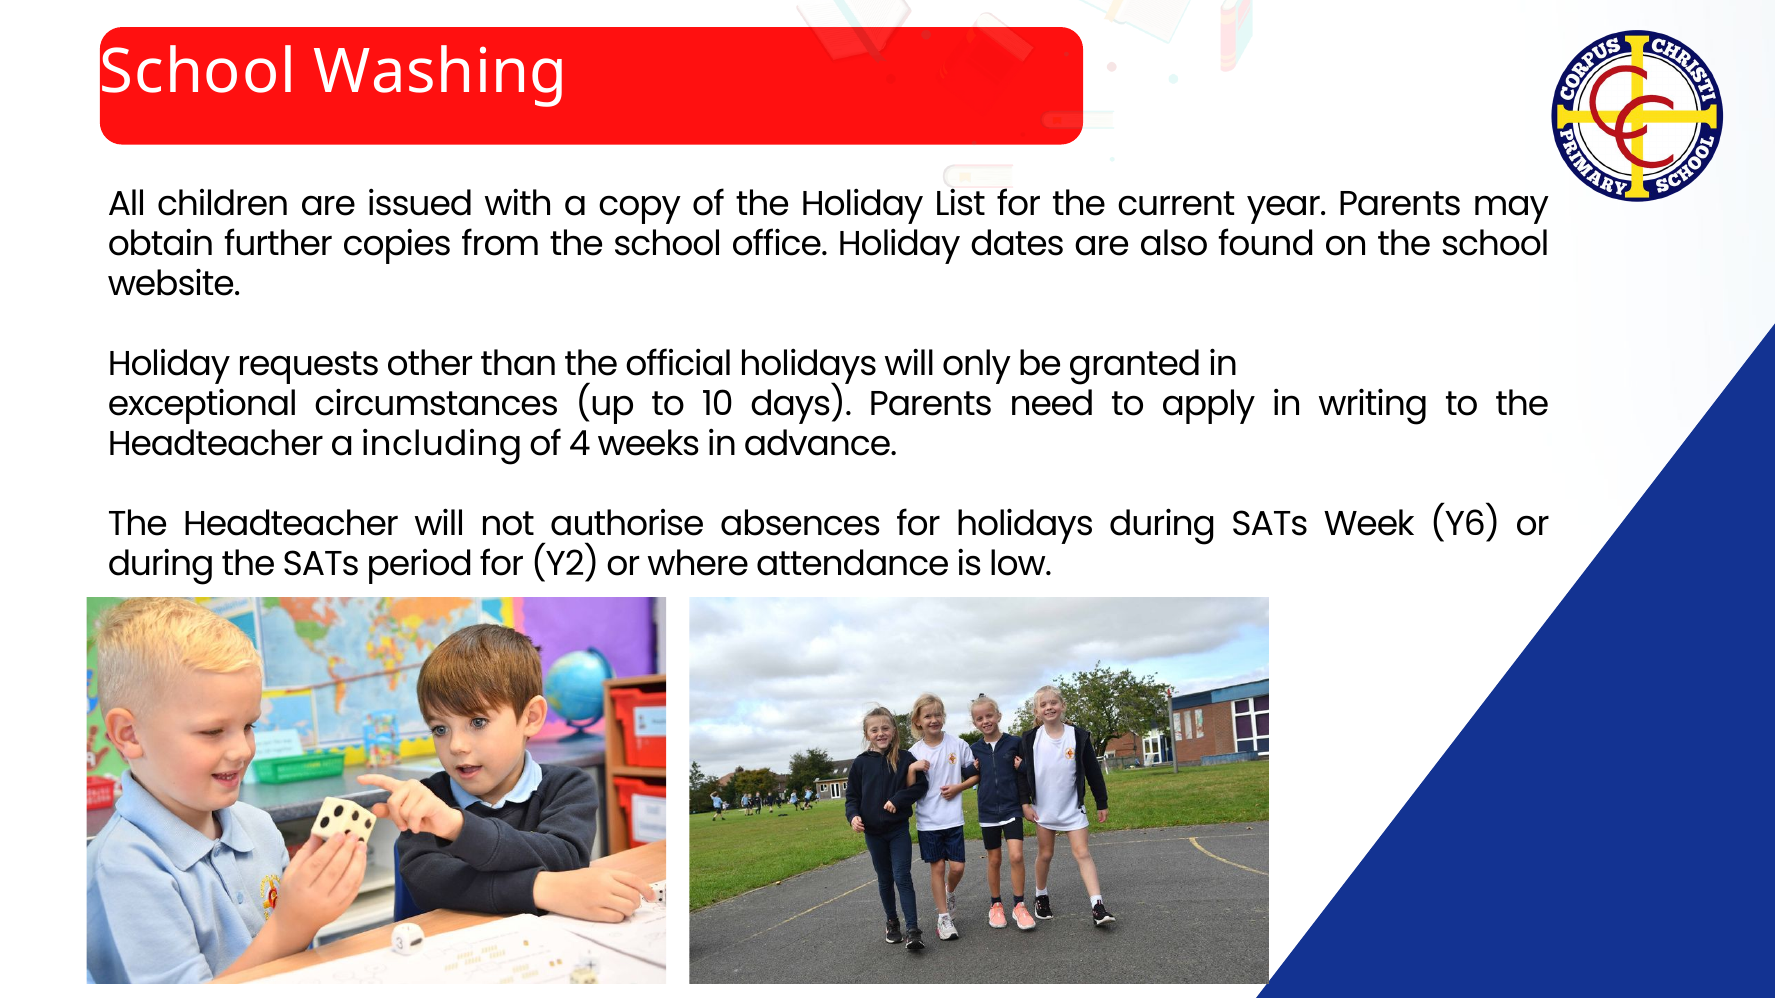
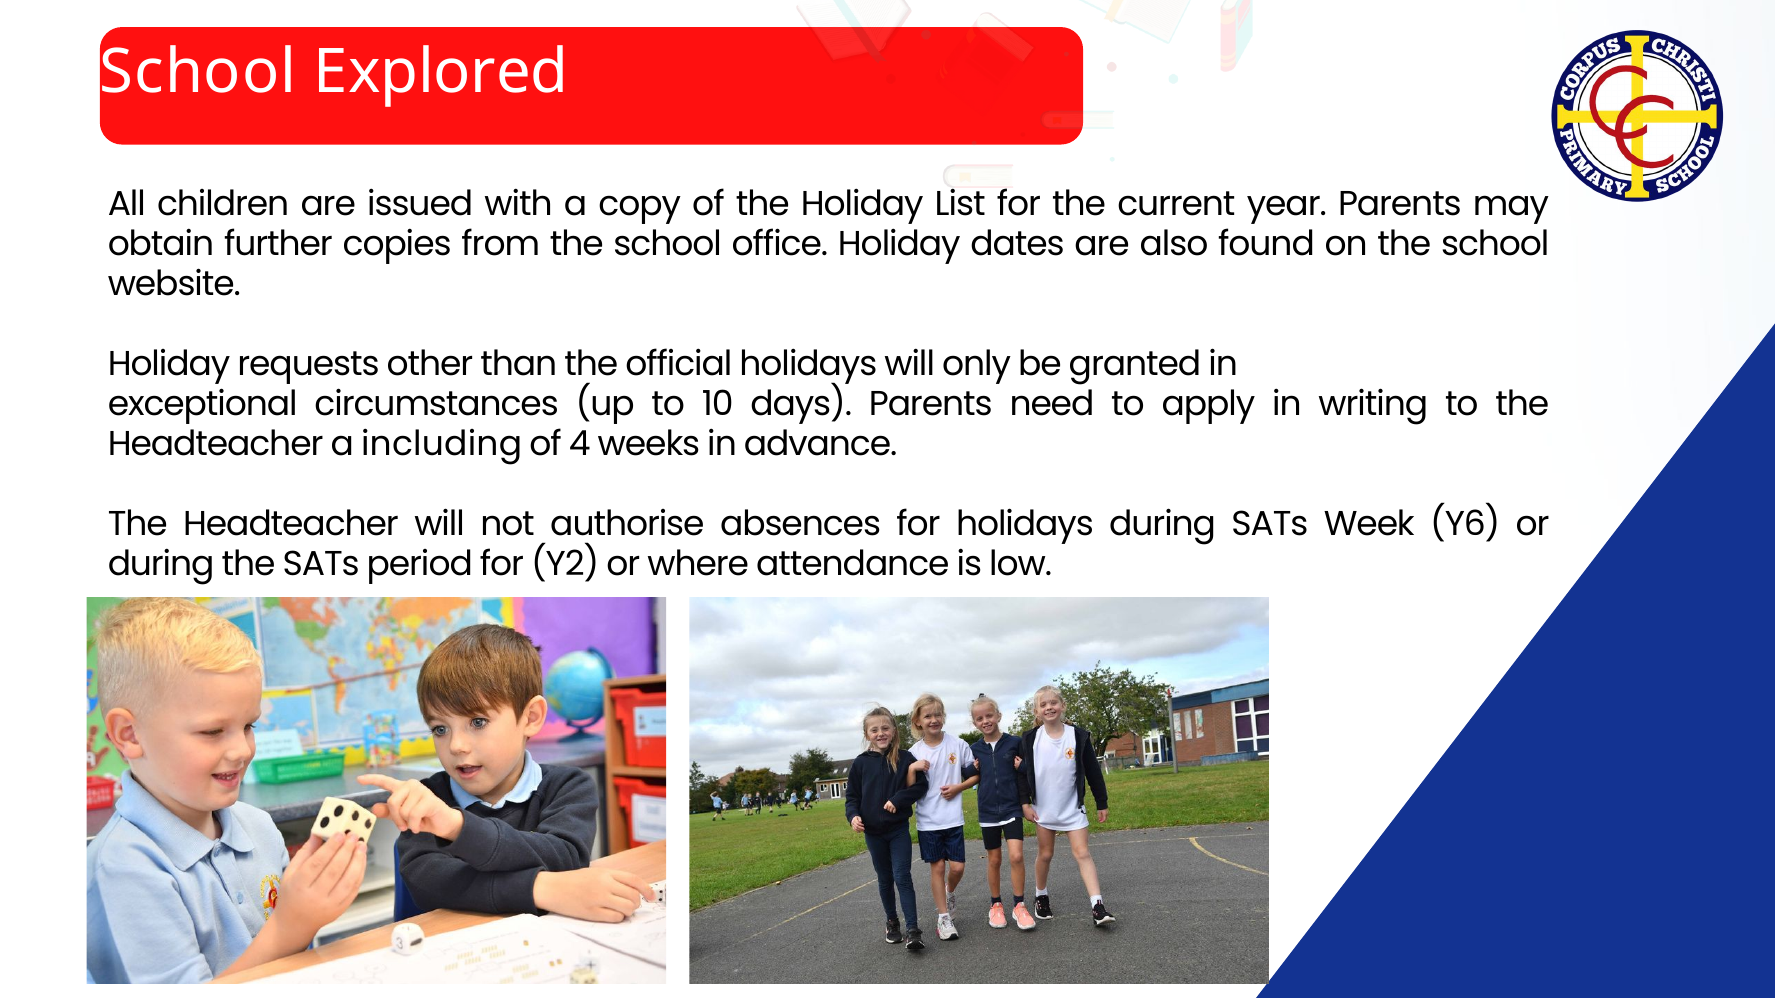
Washing: Washing -> Explored (441, 72)
